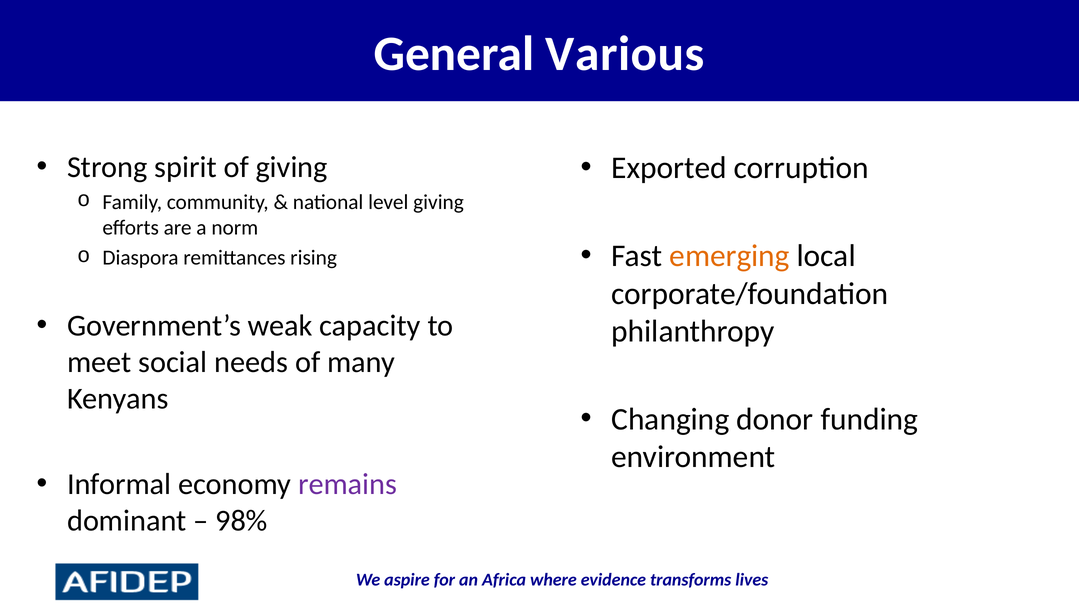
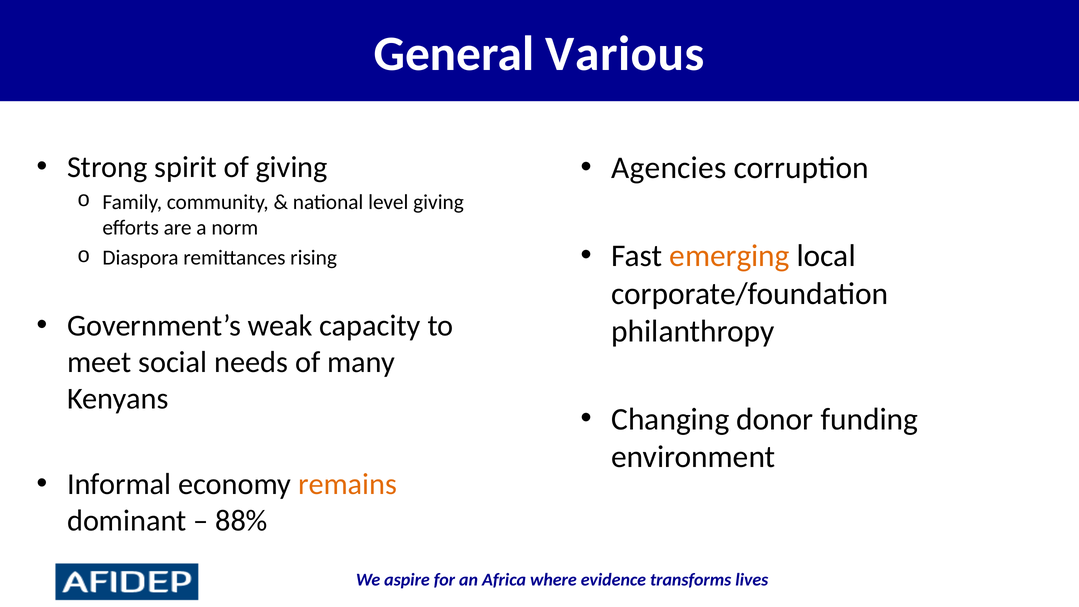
Exported: Exported -> Agencies (669, 168)
remains colour: purple -> orange (347, 484)
98%: 98% -> 88% (241, 521)
